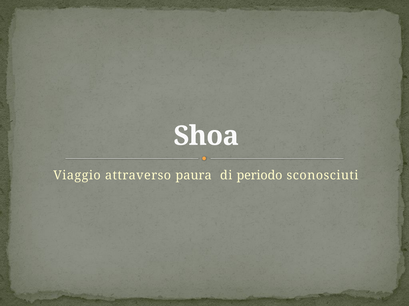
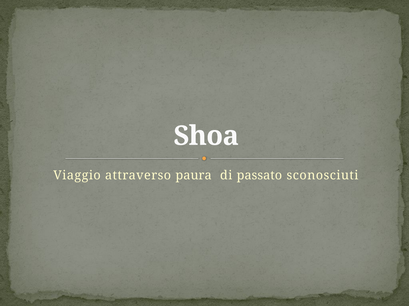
periodo: periodo -> passato (259, 176)
